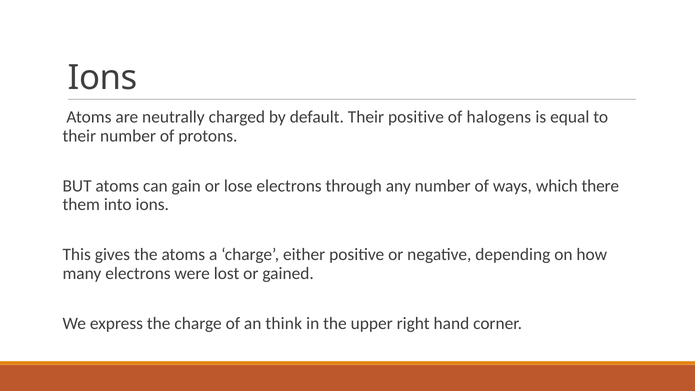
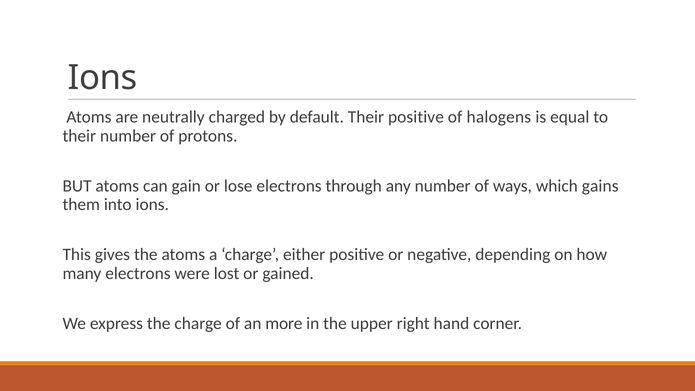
there: there -> gains (600, 186)
think: think -> more (284, 323)
